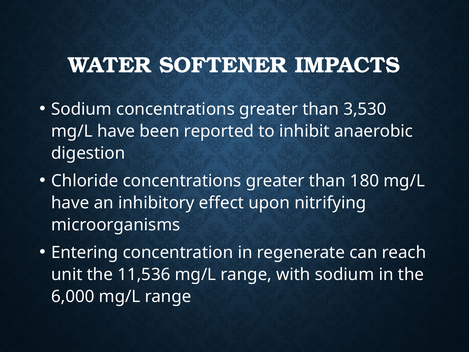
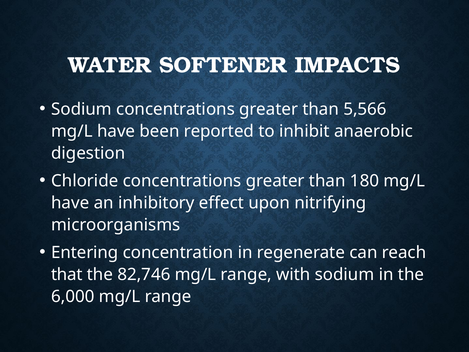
3,530: 3,530 -> 5,566 (365, 109)
unit: unit -> that (67, 274)
11,536: 11,536 -> 82,746 (144, 274)
